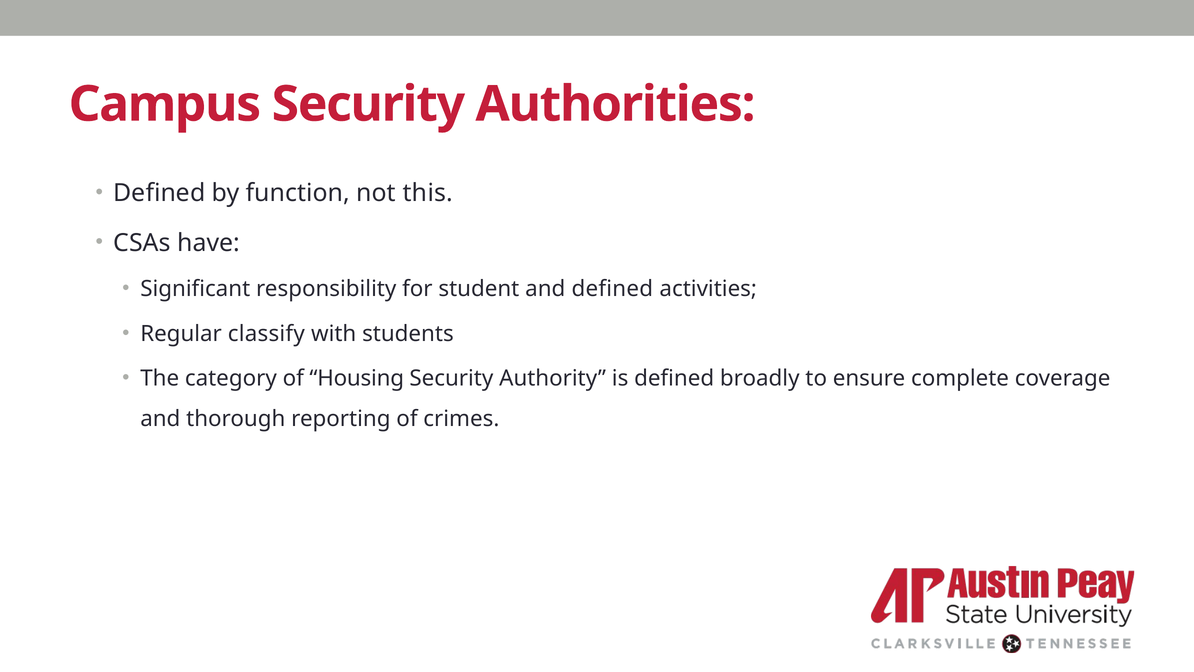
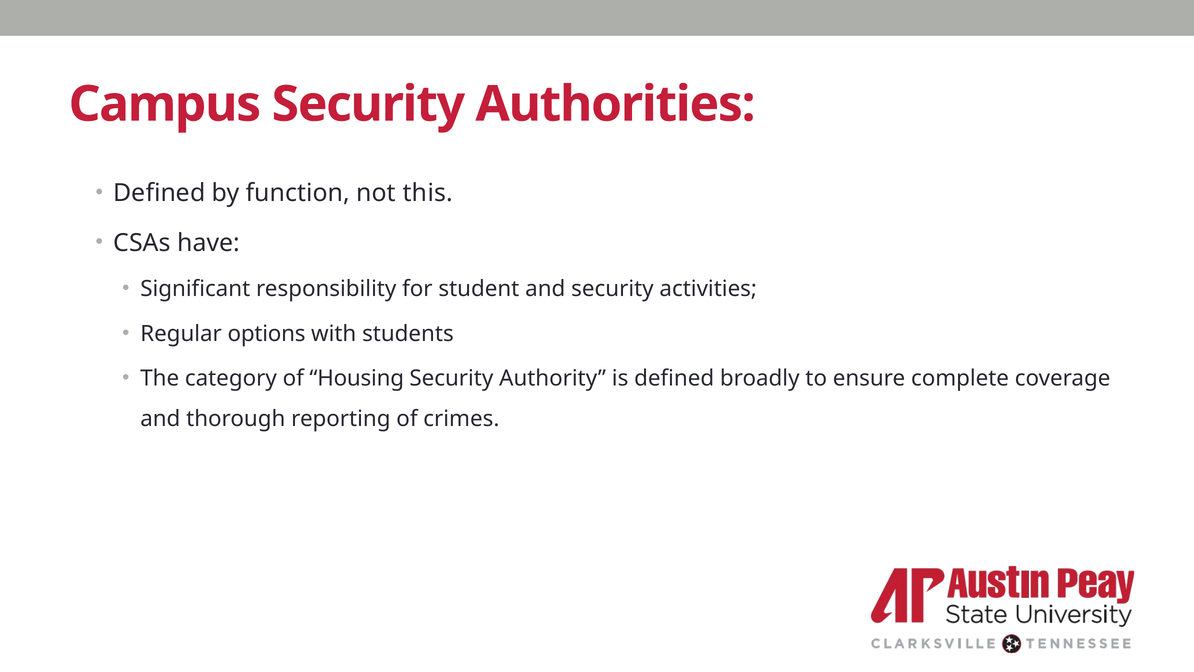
and defined: defined -> security (612, 289)
classify: classify -> options (267, 334)
